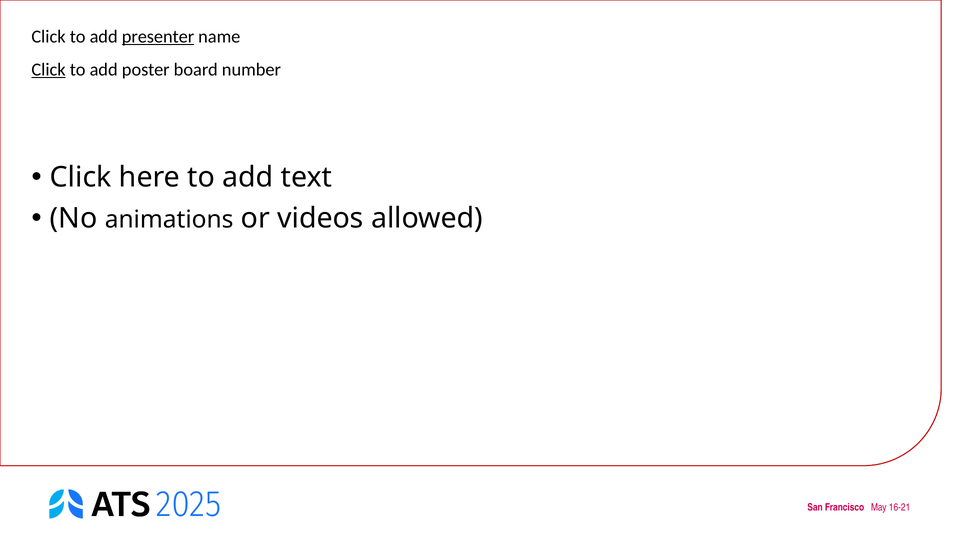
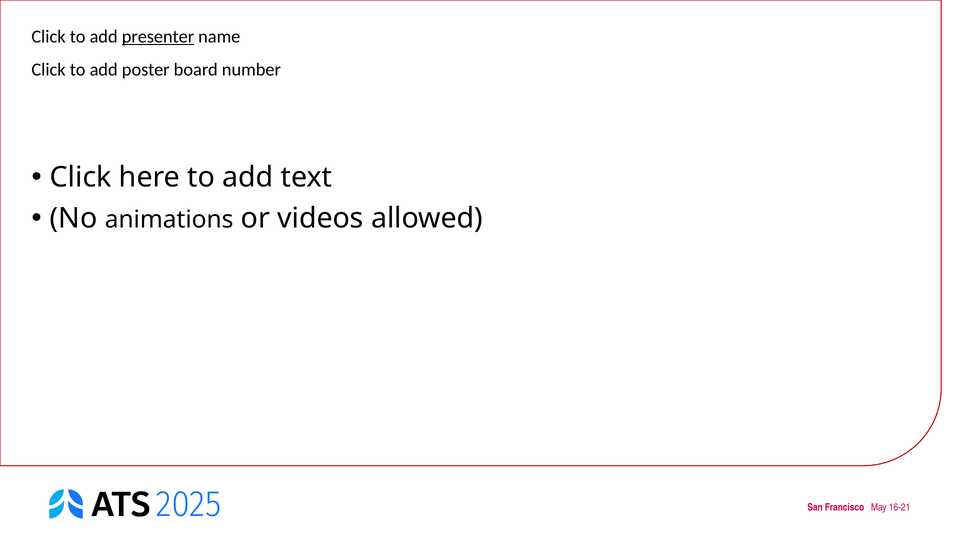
Click underline: present -> none (49, 70)
